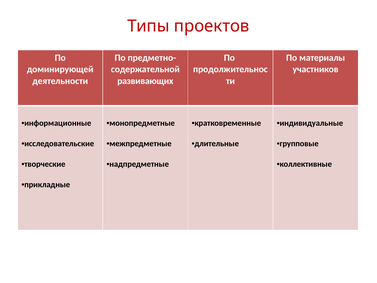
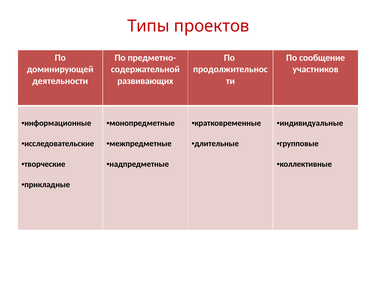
материалы: материалы -> сообщение (322, 58)
